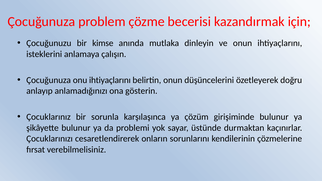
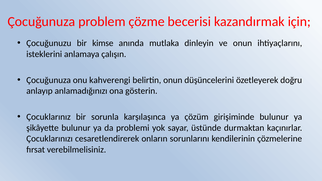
onu ihtiyaçlarını: ihtiyaçlarını -> kahverengi (110, 80)
